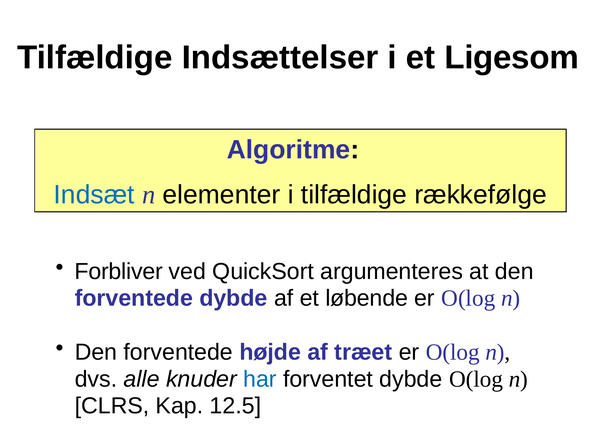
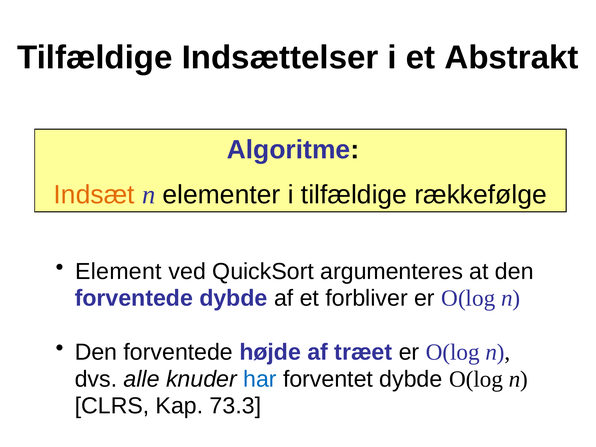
Ligesom: Ligesom -> Abstrakt (512, 57)
Indsæt colour: blue -> orange (94, 195)
Forbliver: Forbliver -> Element (118, 271)
løbende: løbende -> forbliver (367, 298)
12.5: 12.5 -> 73.3 (235, 406)
